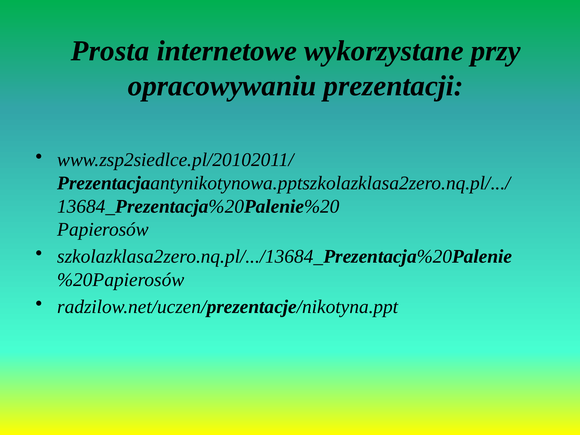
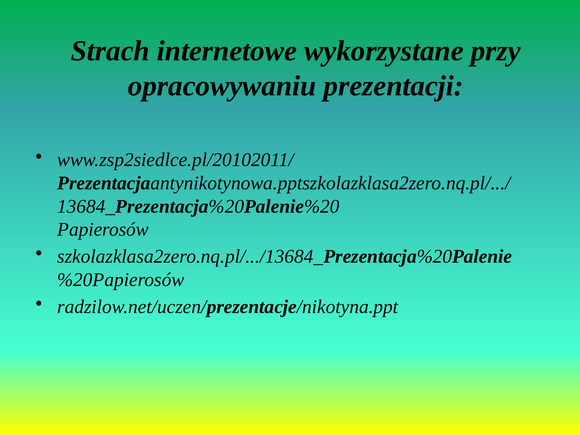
Prosta: Prosta -> Strach (110, 51)
